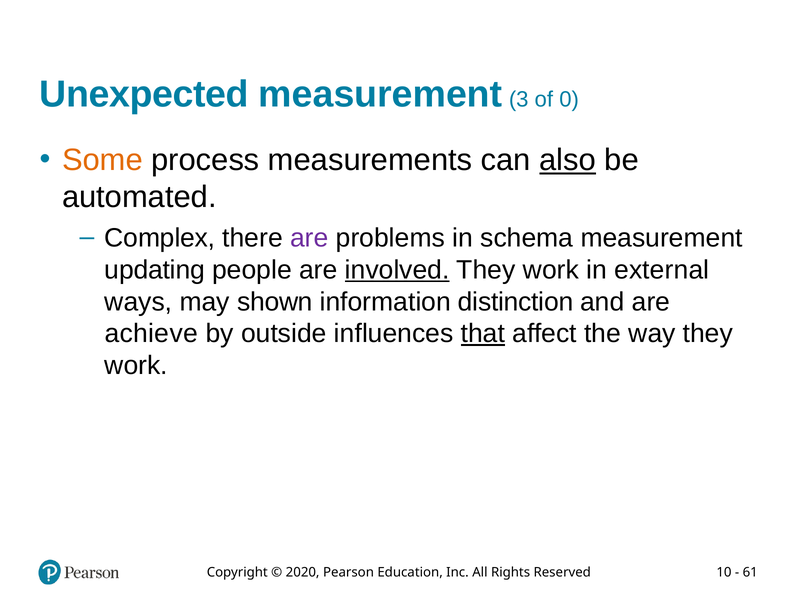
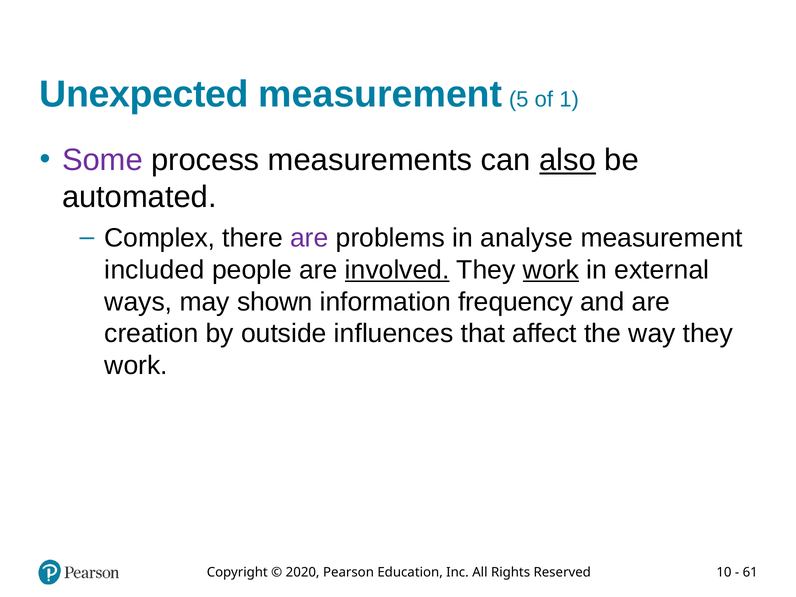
3: 3 -> 5 (519, 99)
0: 0 -> 1 (569, 99)
Some colour: orange -> purple (102, 160)
schema: schema -> analyse (527, 238)
updating: updating -> included (155, 270)
work underline: none -> present (551, 270)
distinction: distinction -> frequency (516, 302)
achieve: achieve -> creation (151, 334)
that underline: present -> none (483, 334)
